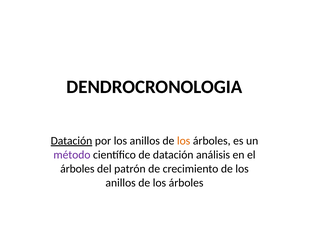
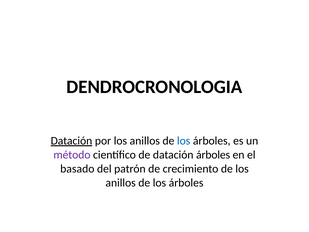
los colour: orange -> blue (184, 141)
datación análisis: análisis -> árboles (213, 155)
árboles: árboles -> basado (77, 169)
